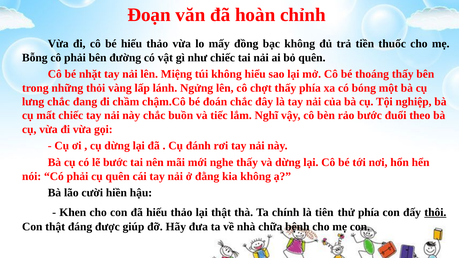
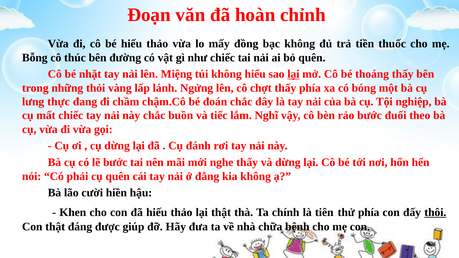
cô phải: phải -> thúc (75, 58)
lại underline: none -> present (293, 74)
lưng chắc: chắc -> thực (59, 102)
